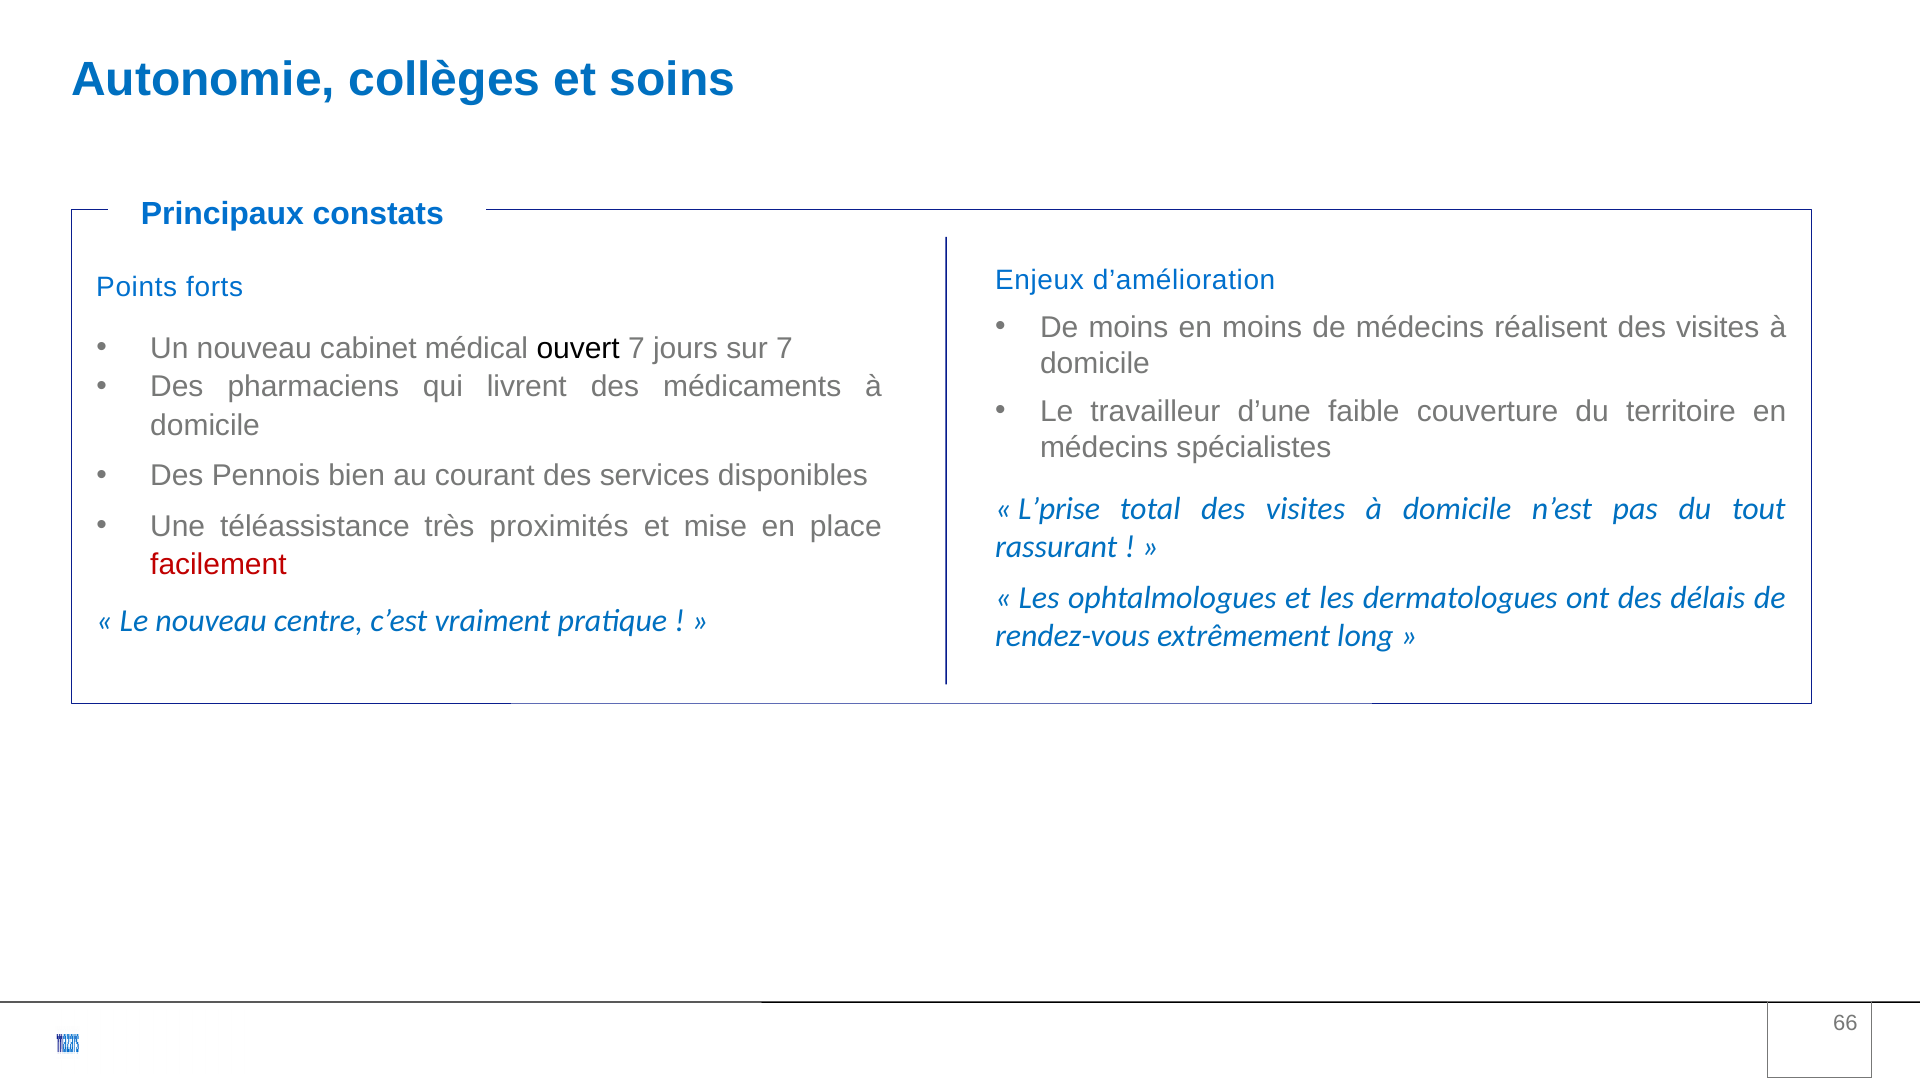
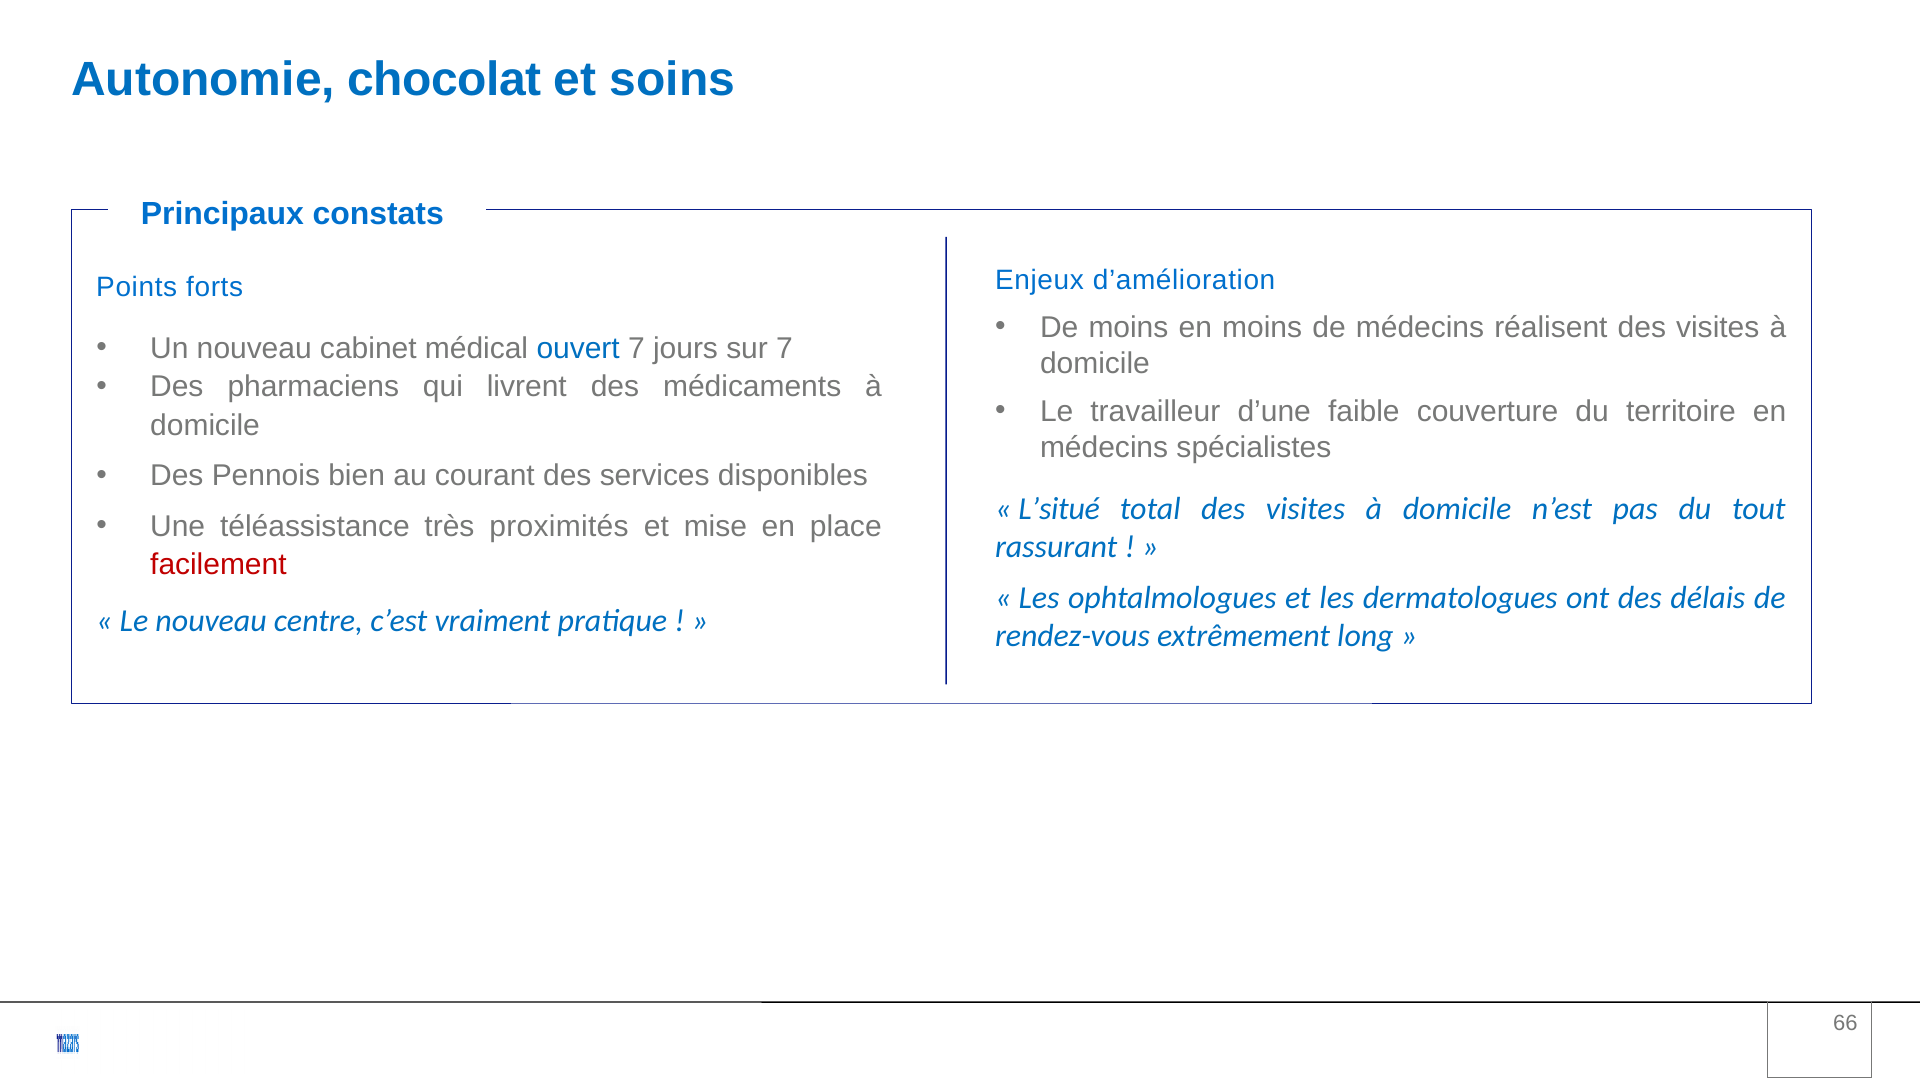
collèges: collèges -> chocolat (445, 79)
ouvert colour: black -> blue (578, 349)
L’prise: L’prise -> L’situé (1059, 509)
